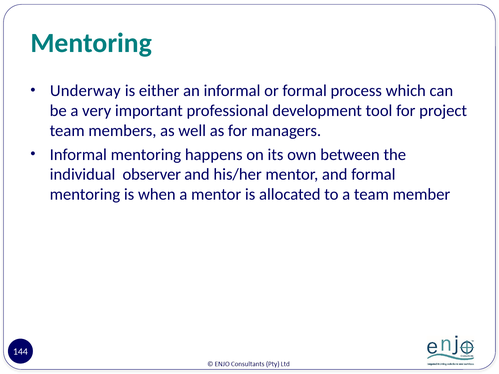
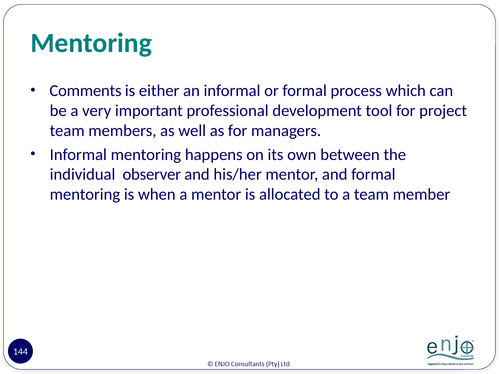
Underway: Underway -> Comments (85, 91)
